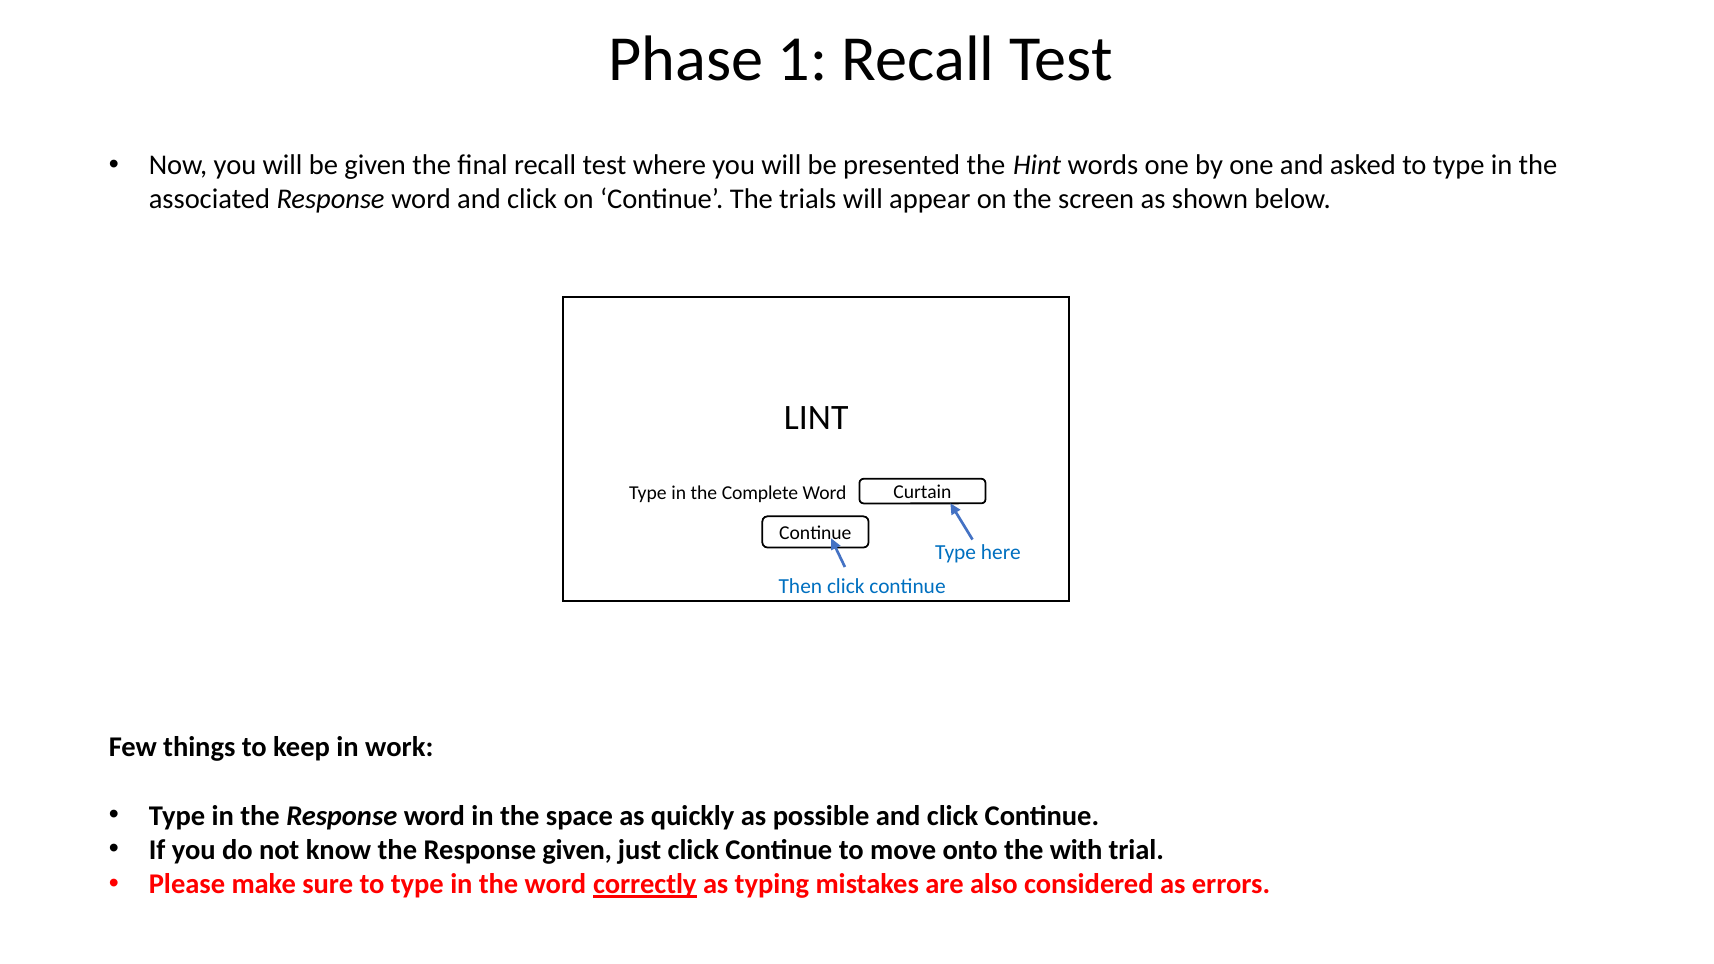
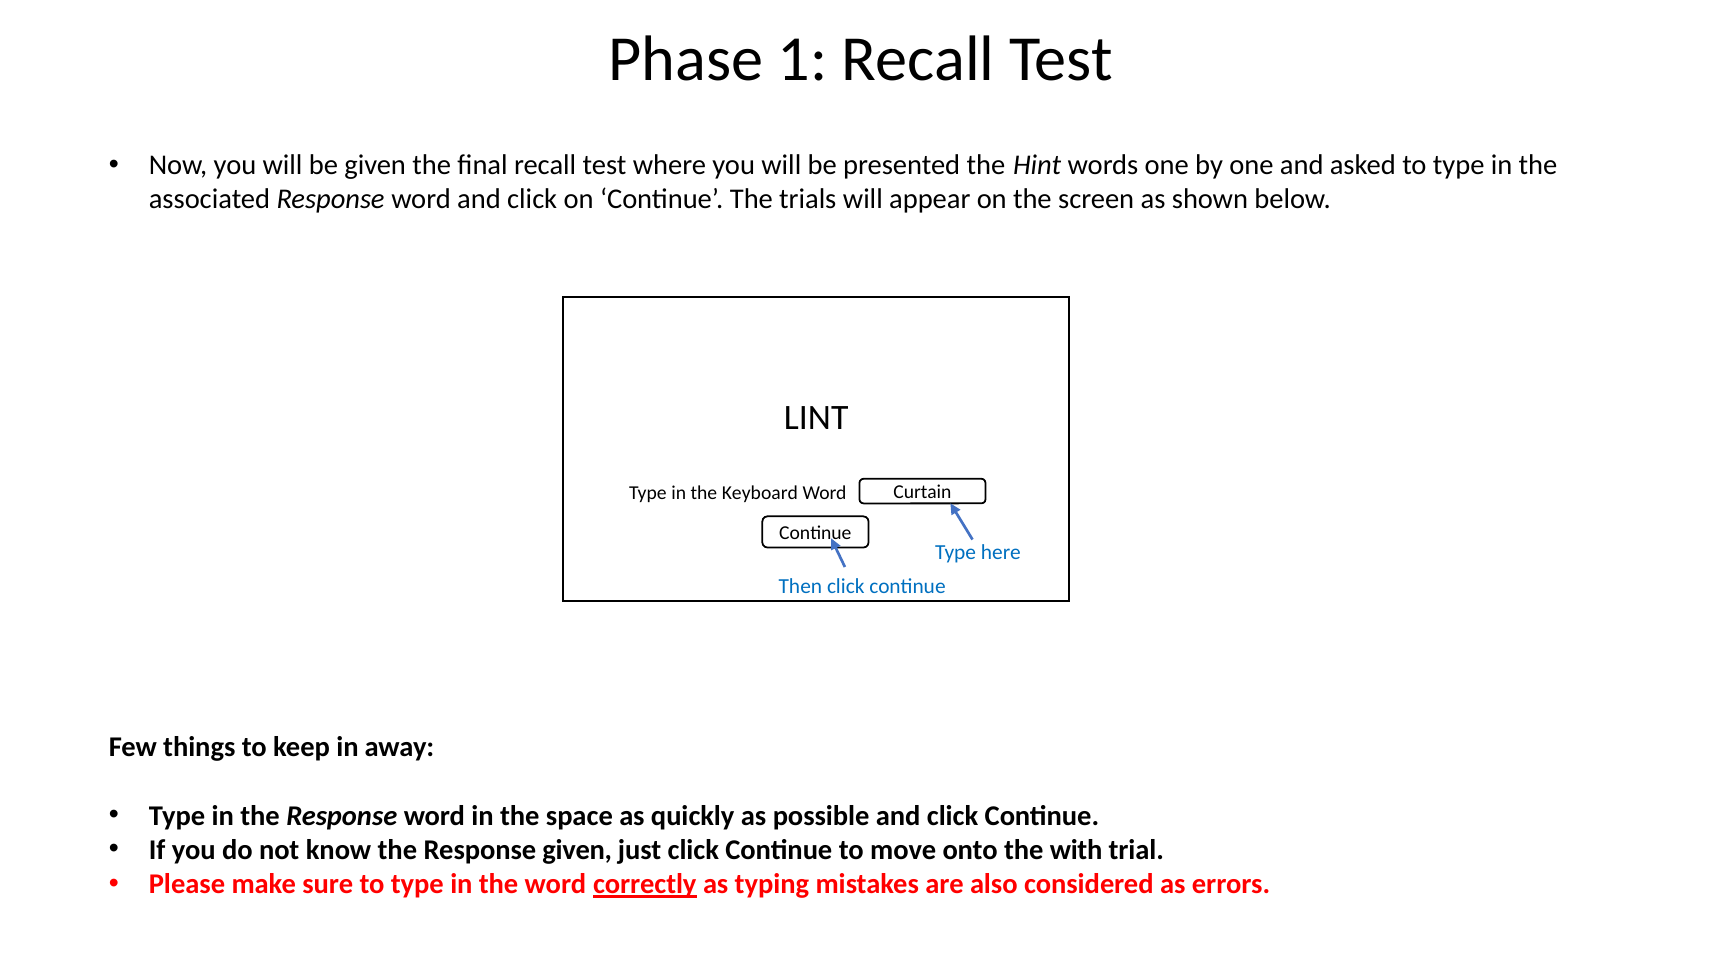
Complete: Complete -> Keyboard (760, 493)
work: work -> away (399, 747)
